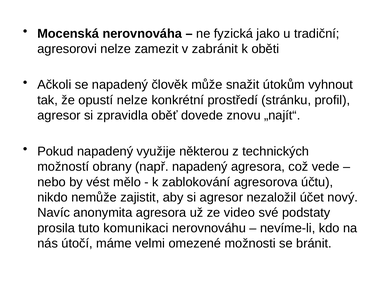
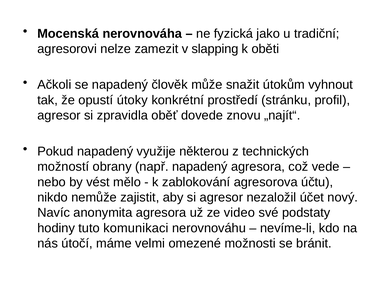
zabránit: zabránit -> slapping (215, 49)
opustí nelze: nelze -> útoky (132, 100)
prosila: prosila -> hodiny (56, 228)
